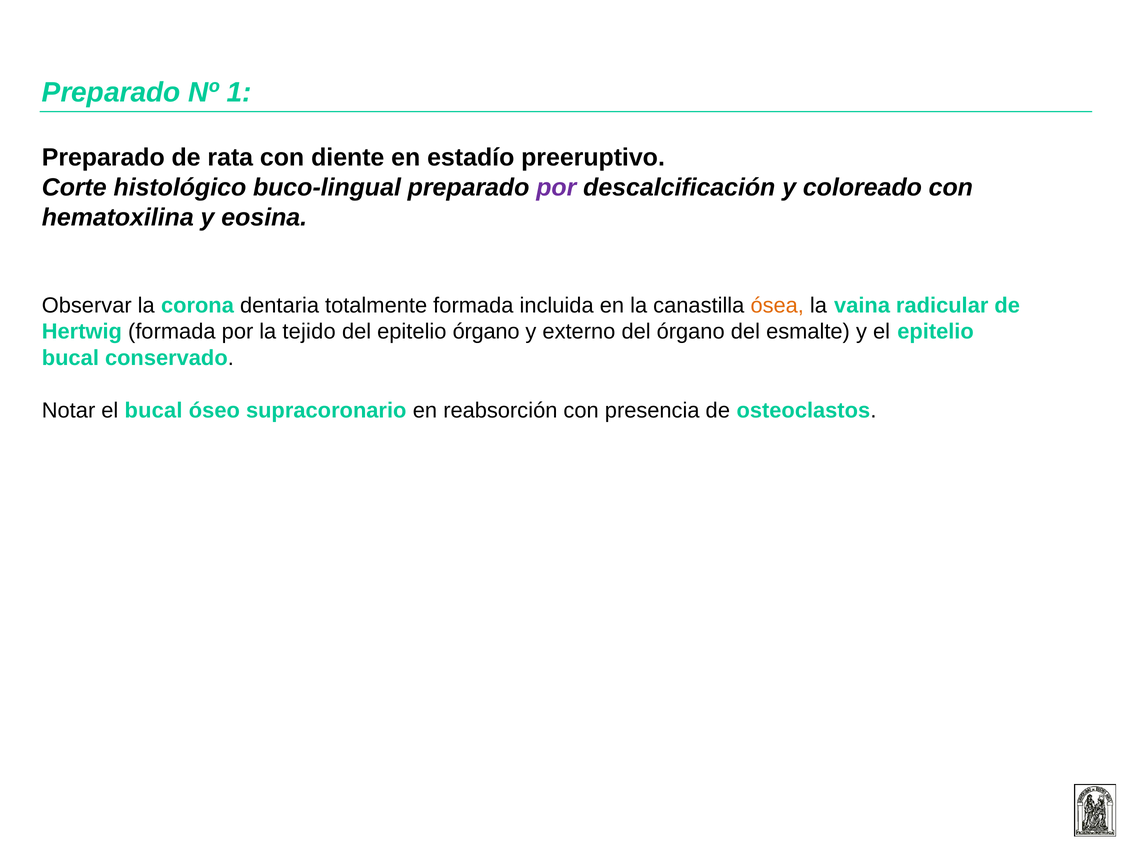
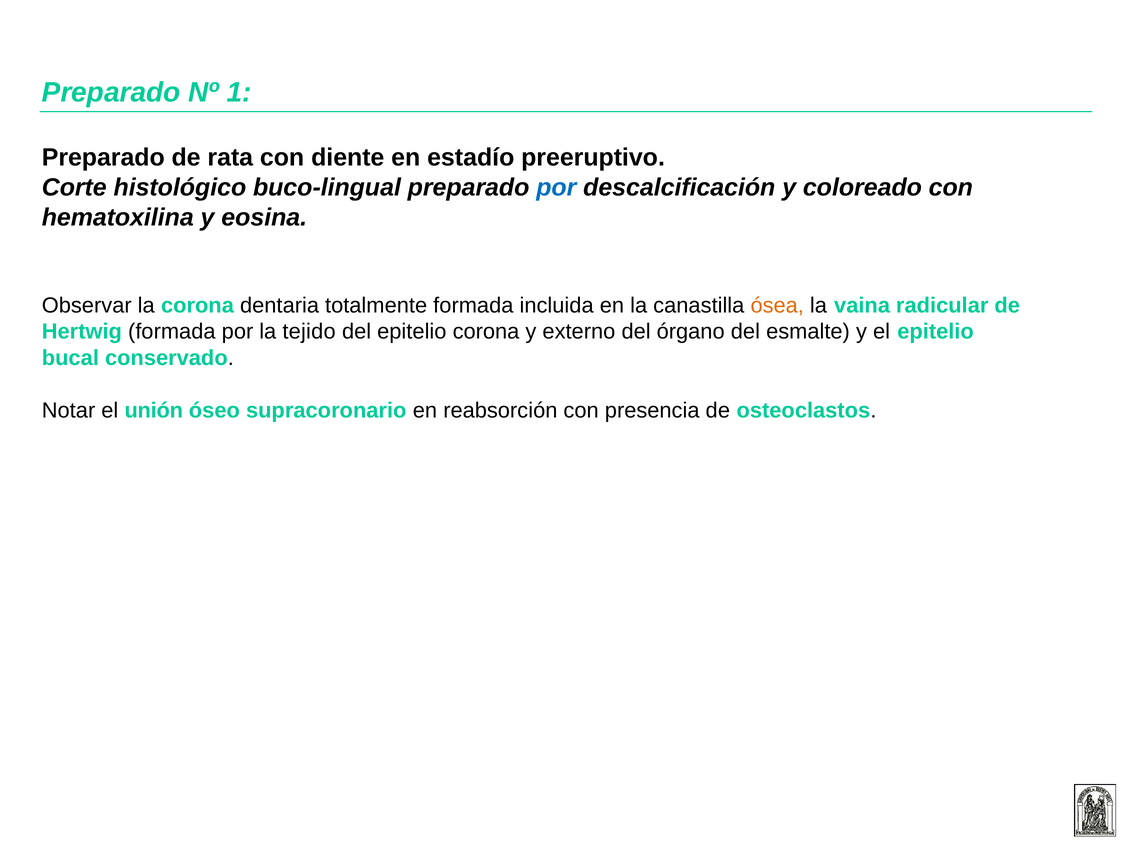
por colour: purple -> blue (556, 187)
epitelio órgano: órgano -> corona (486, 331)
el bucal: bucal -> unión (154, 410)
